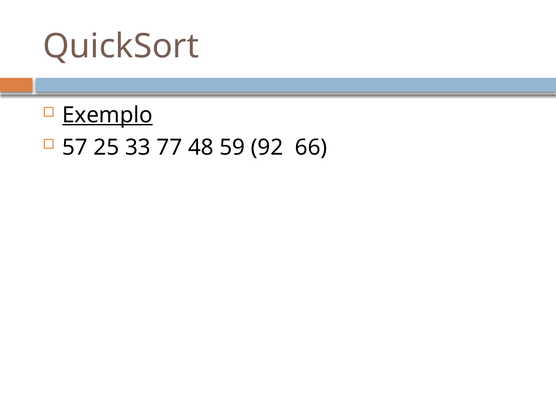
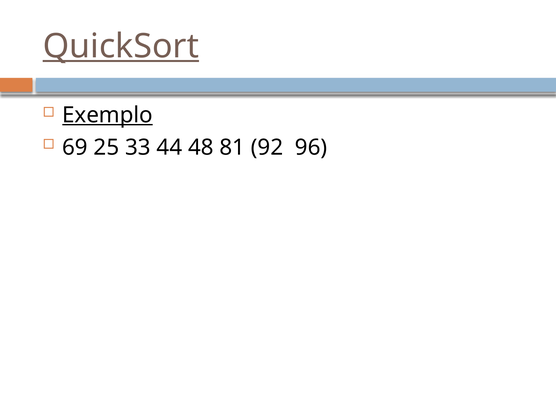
QuickSort underline: none -> present (121, 46)
57: 57 -> 69 (75, 147)
77: 77 -> 44 (169, 147)
59: 59 -> 81 (232, 147)
66: 66 -> 96 (311, 147)
